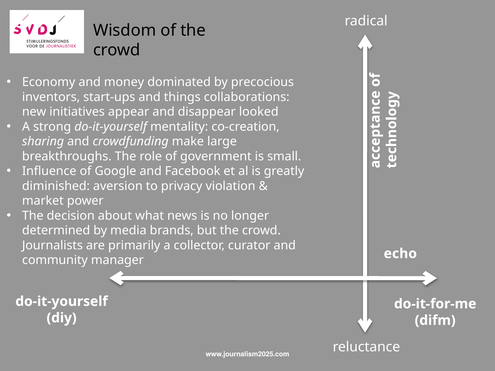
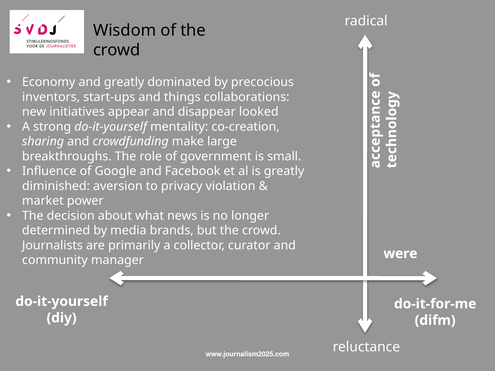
and money: money -> greatly (124, 82)
echo: echo -> were (400, 254)
